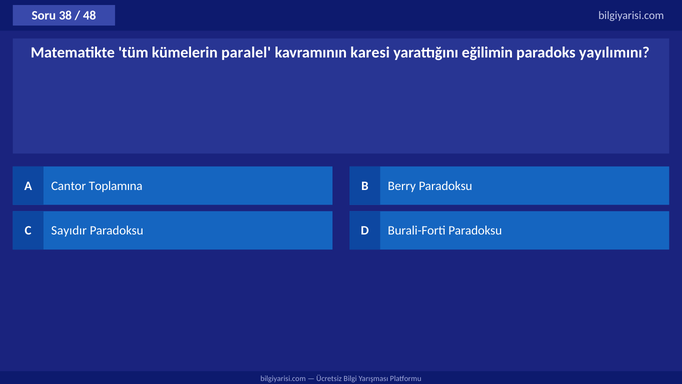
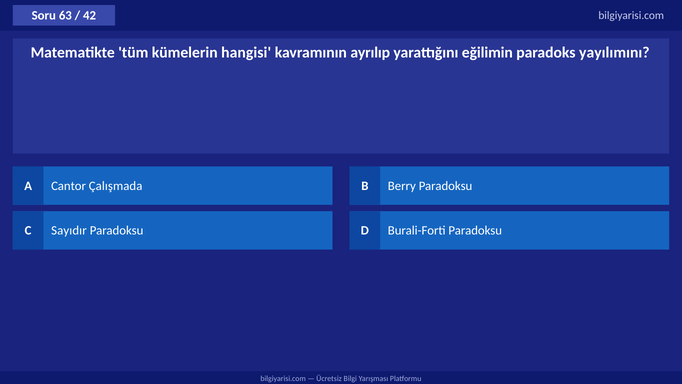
38: 38 -> 63 (65, 16)
48: 48 -> 42 (90, 16)
paralel: paralel -> hangisi (246, 52)
karesi: karesi -> ayrılıp (370, 52)
Toplamına: Toplamına -> Çalışmada (116, 186)
